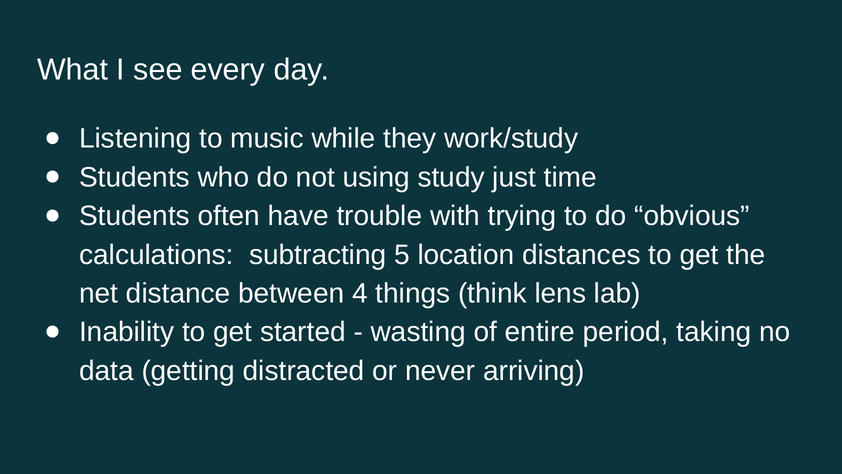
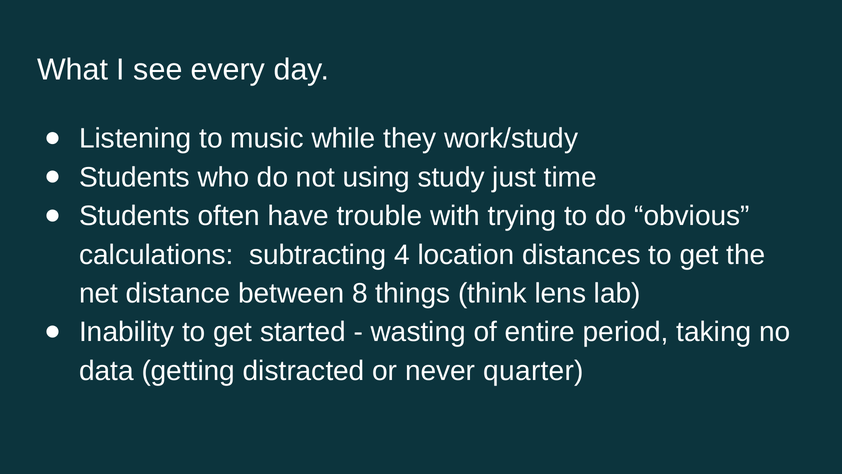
5: 5 -> 4 (402, 255)
4: 4 -> 8 (360, 293)
arriving: arriving -> quarter (534, 371)
